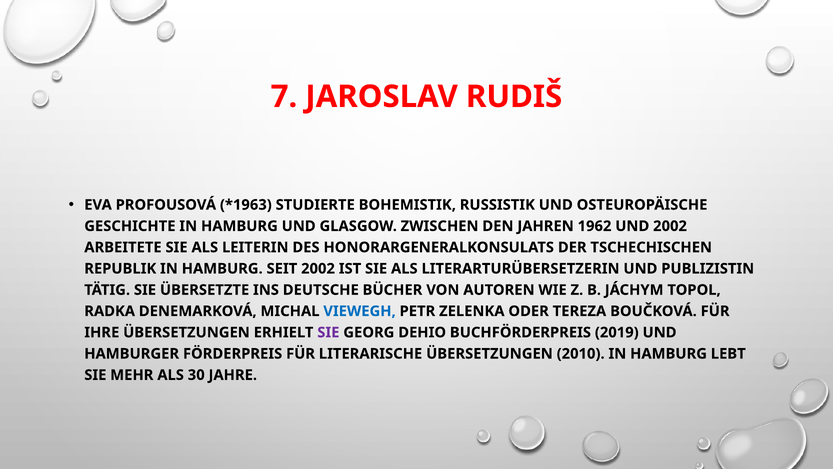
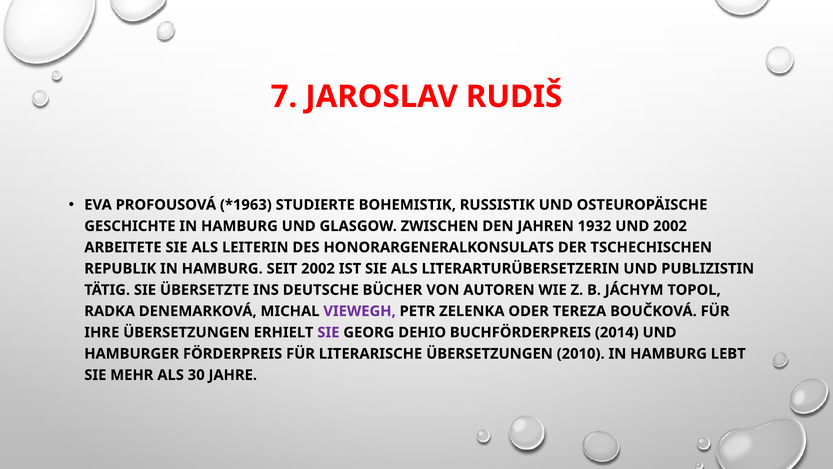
1962: 1962 -> 1932 (595, 226)
VIEWEGH colour: blue -> purple (360, 311)
2019: 2019 -> 2014 (617, 332)
